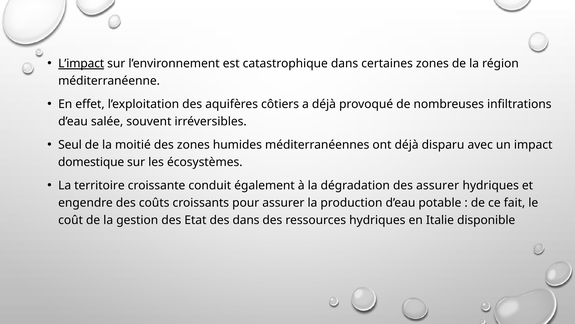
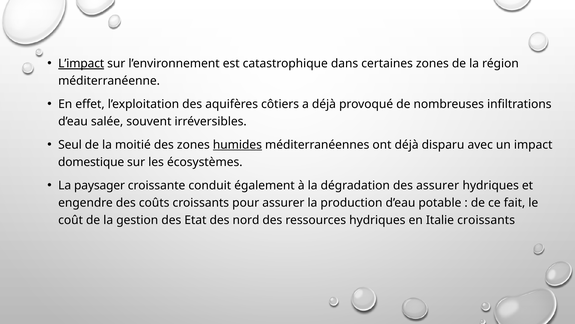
humides underline: none -> present (237, 145)
territoire: territoire -> paysager (100, 185)
des dans: dans -> nord (246, 220)
Italie disponible: disponible -> croissants (486, 220)
